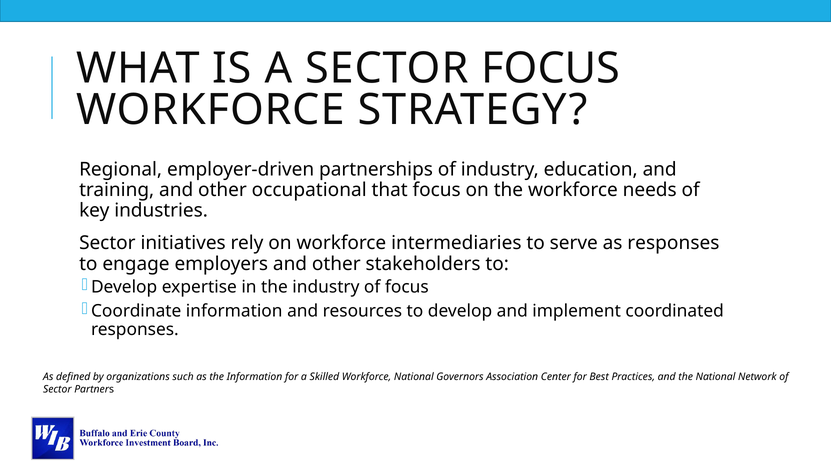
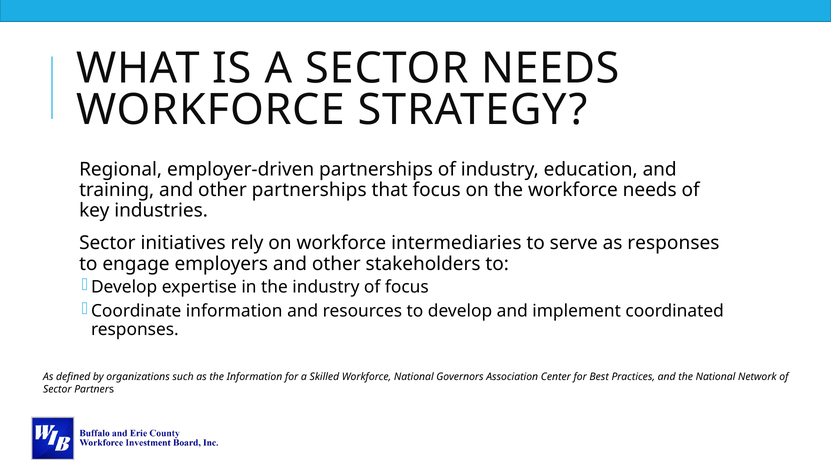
SECTOR FOCUS: FOCUS -> NEEDS (550, 68)
other occupational: occupational -> partnerships (309, 190)
